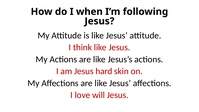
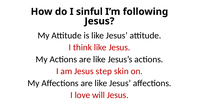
when: when -> sinful (89, 12)
hard: hard -> step (104, 71)
